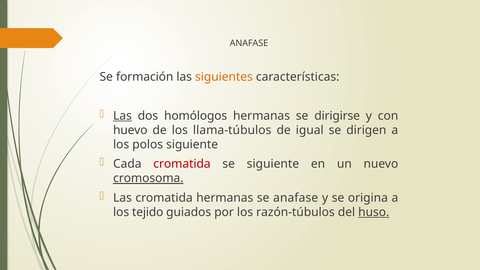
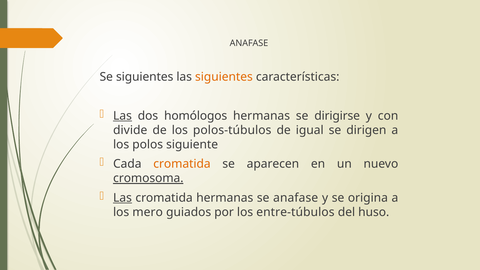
Se formación: formación -> siguientes (145, 77)
huevo: huevo -> divide (130, 130)
llama-túbulos: llama-túbulos -> polos-túbulos (232, 130)
cromatida colour: red -> orange (182, 164)
se siguiente: siguiente -> aparecen (273, 164)
Las underline: none -> present (122, 198)
tejido: tejido -> mero (148, 212)
razón-túbulos: razón-túbulos -> entre-túbulos (295, 212)
huso underline: present -> none (374, 212)
